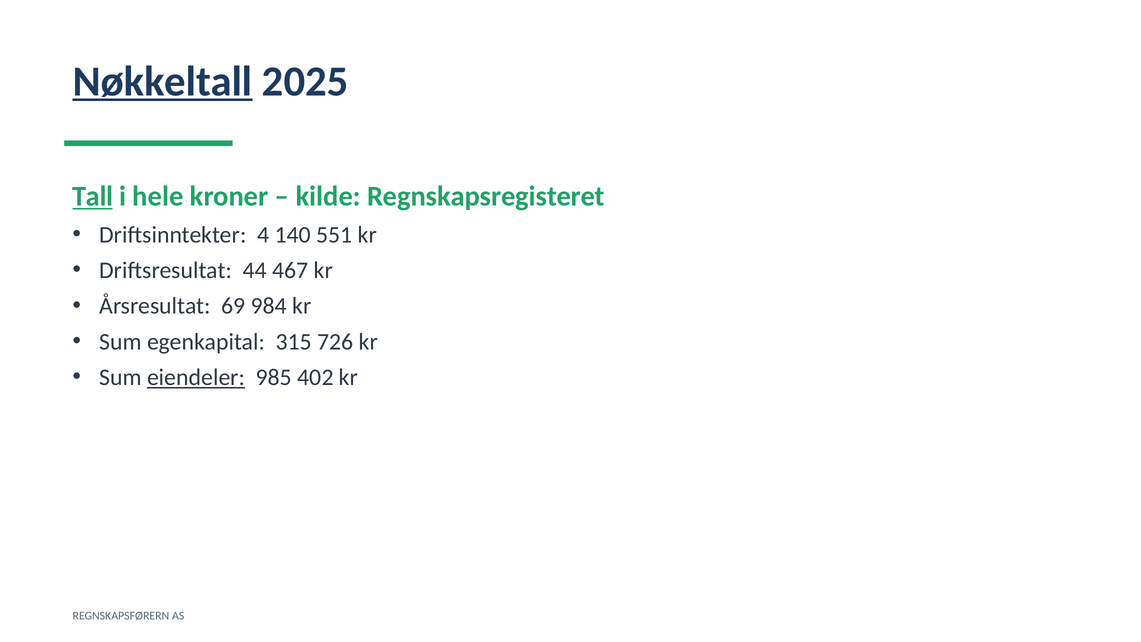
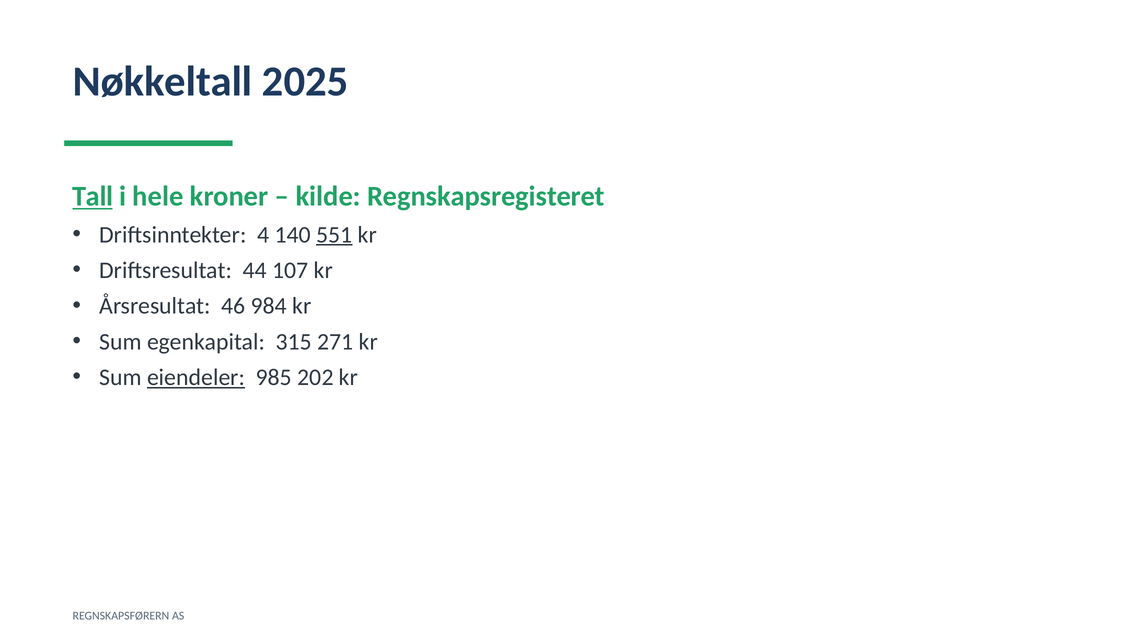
Nøkkeltall underline: present -> none (163, 81)
551 underline: none -> present (334, 235)
467: 467 -> 107 (290, 270)
69: 69 -> 46 (233, 306)
726: 726 -> 271 (335, 342)
402: 402 -> 202 (315, 377)
